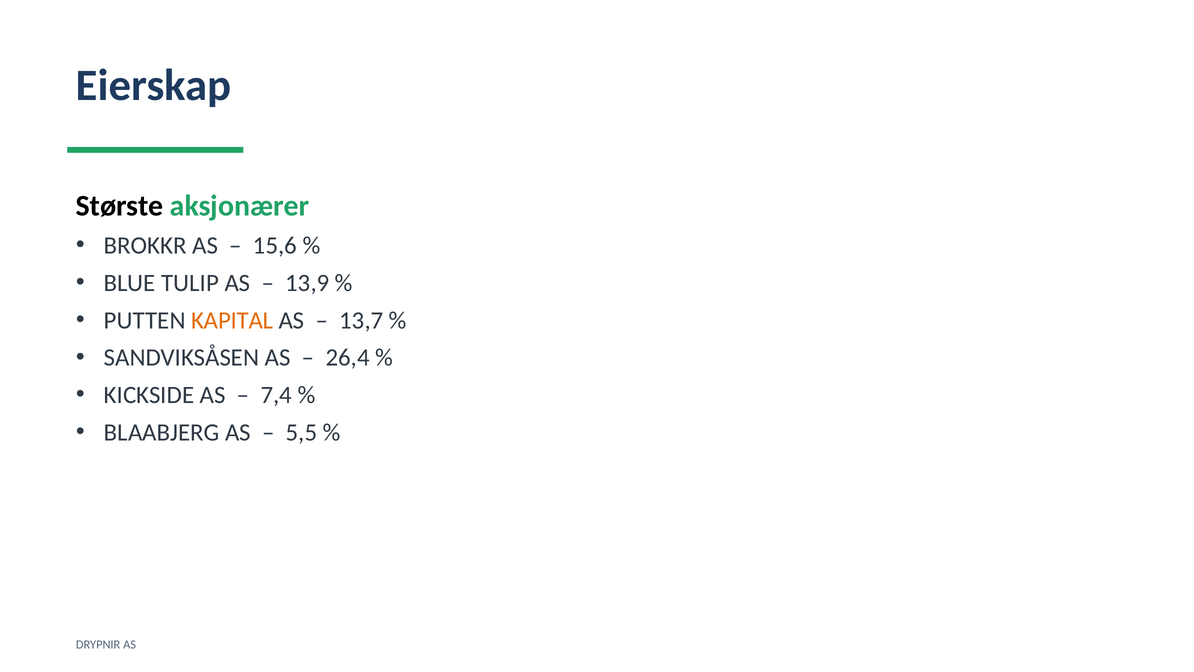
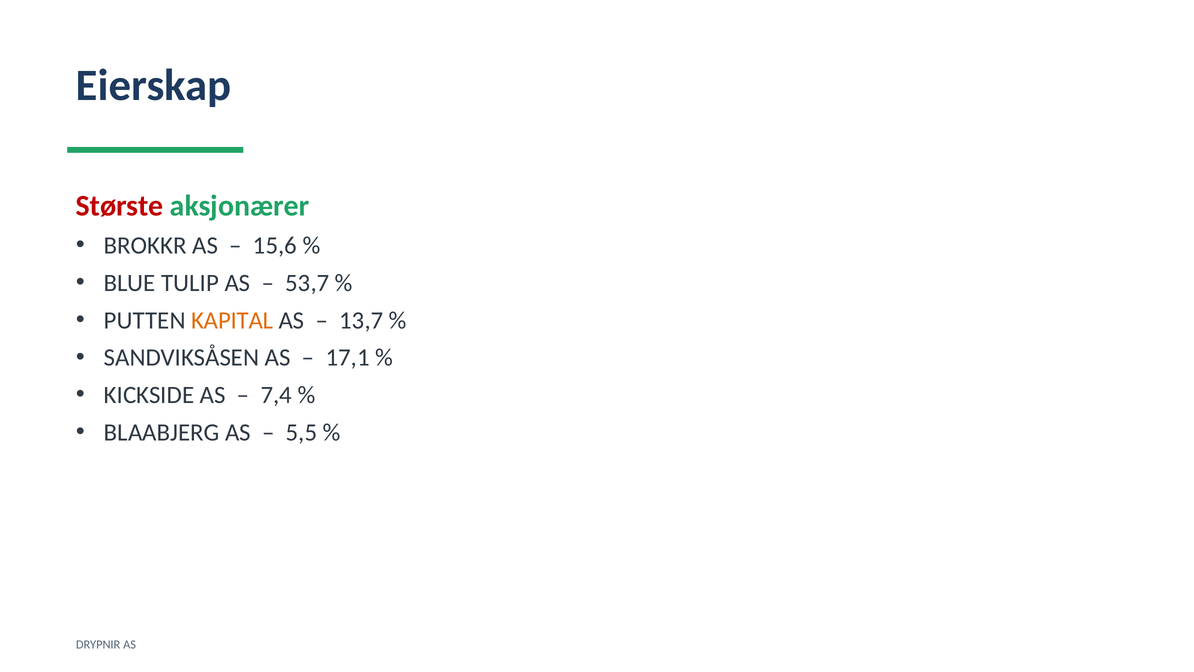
Største colour: black -> red (120, 206)
13,9: 13,9 -> 53,7 (307, 283)
26,4: 26,4 -> 17,1 (348, 358)
